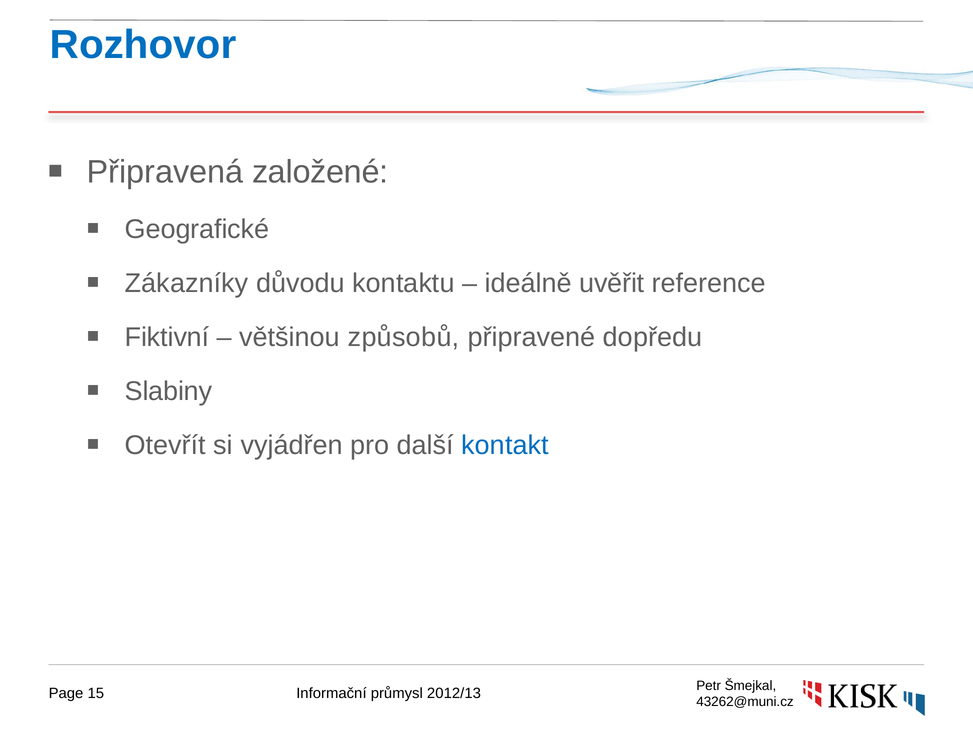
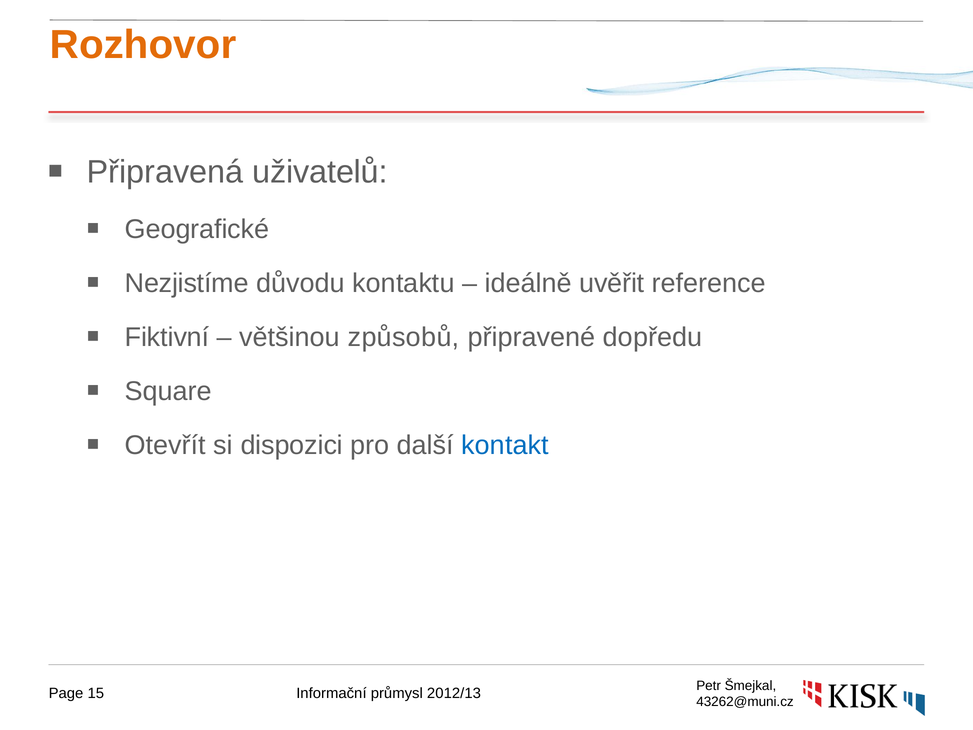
Rozhovor colour: blue -> orange (143, 45)
založené: založené -> uživatelů (320, 172)
Zákazníky: Zákazníky -> Nezjistíme (187, 283)
Slabiny: Slabiny -> Square (168, 391)
vyjádřen: vyjádřen -> dispozici (292, 445)
